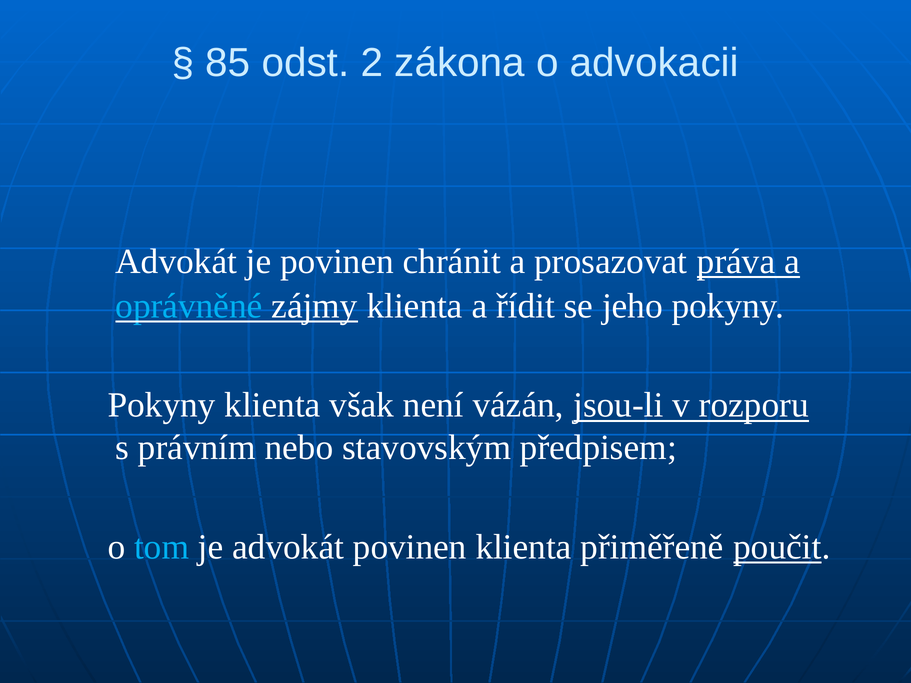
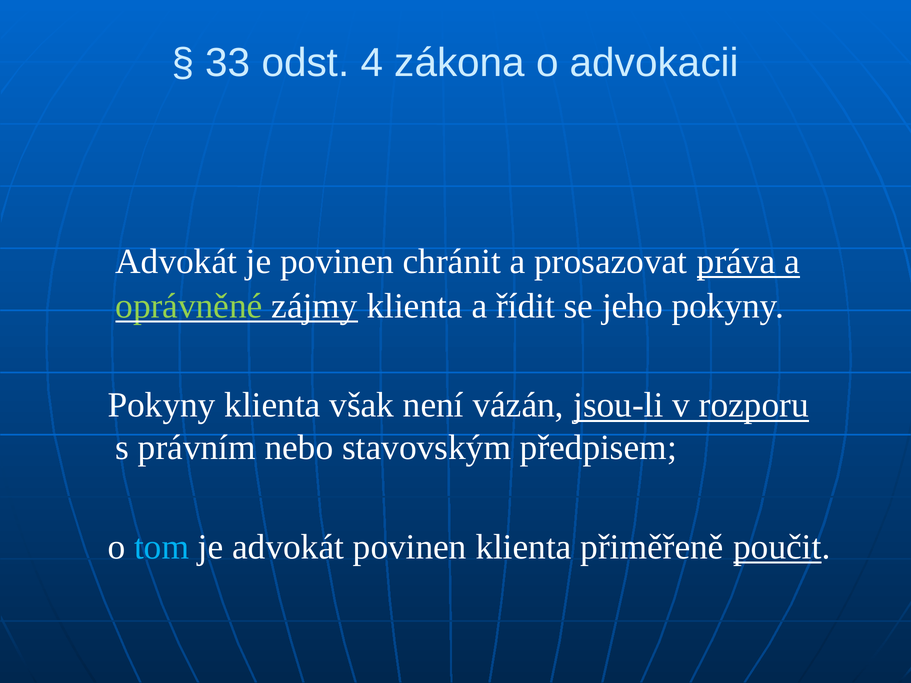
85: 85 -> 33 (228, 63)
2: 2 -> 4 (372, 63)
oprávněné colour: light blue -> light green (189, 306)
